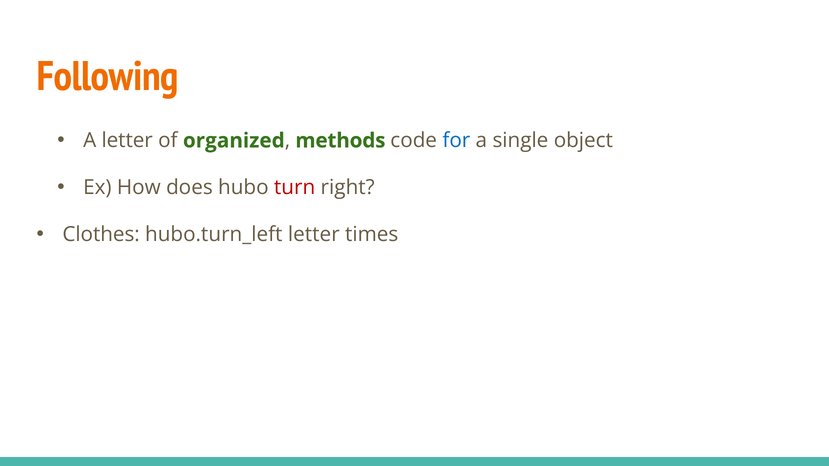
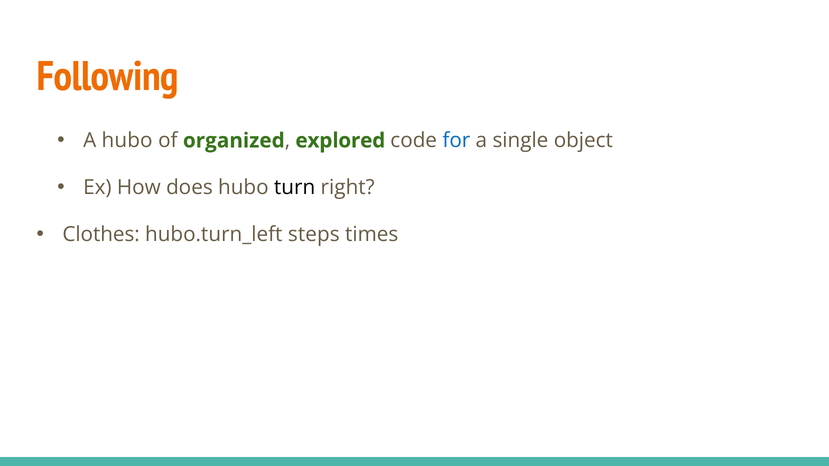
A letter: letter -> hubo (127, 141)
methods: methods -> explored (340, 141)
turn colour: red -> black (295, 188)
hubo.turn_left letter: letter -> steps (314, 235)
